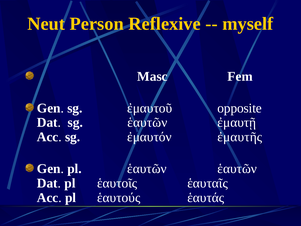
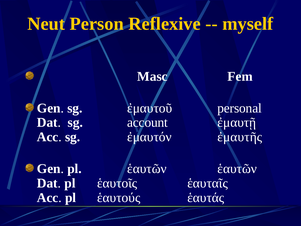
opposite: opposite -> personal (240, 108)
sg ἑαυτῶν: ἑαυτῶν -> account (148, 122)
